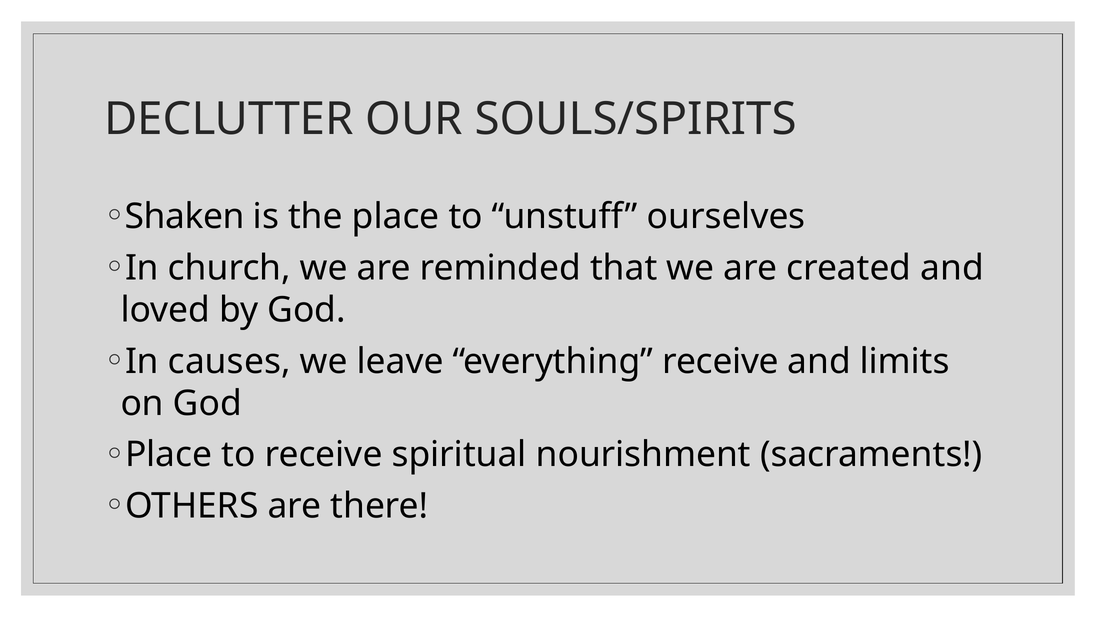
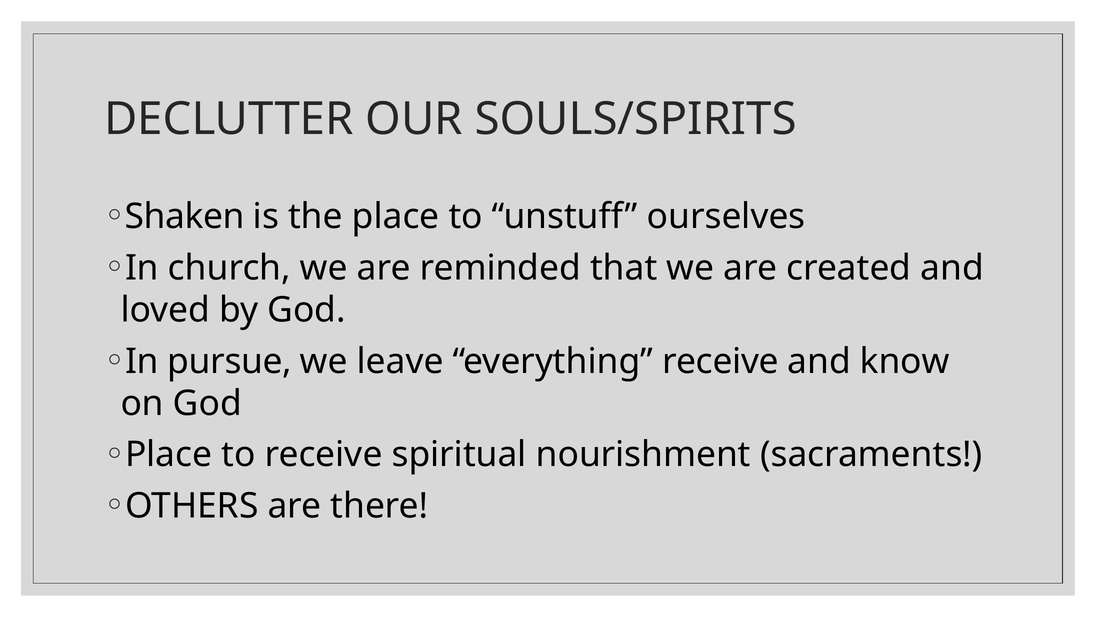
causes: causes -> pursue (230, 361)
limits: limits -> know (905, 361)
